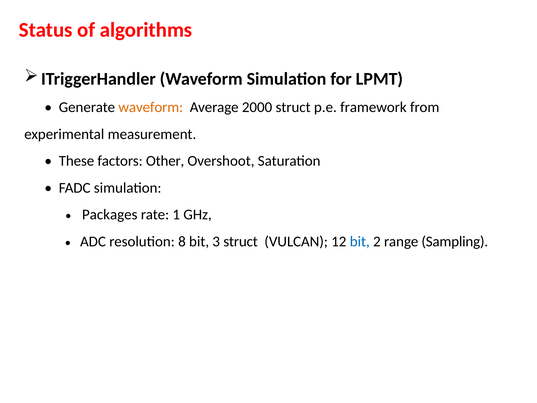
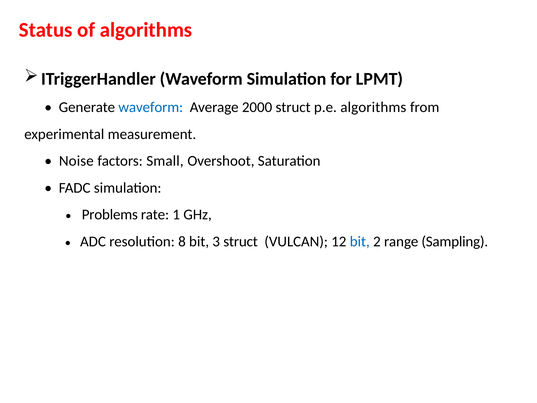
waveform colour: orange -> blue (151, 107)
p.e framework: framework -> algorithms (373, 107)
These: These -> Noise (76, 161)
Other: Other -> Small (165, 161)
Packages: Packages -> Problems (110, 215)
